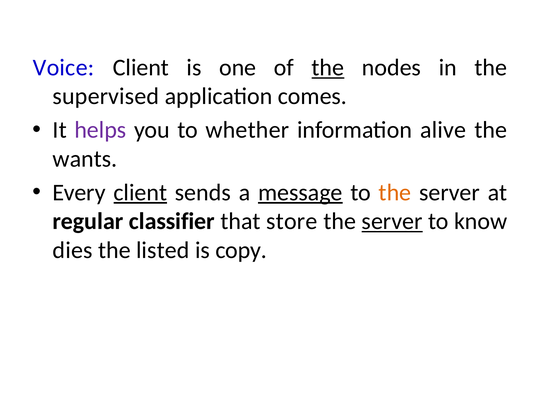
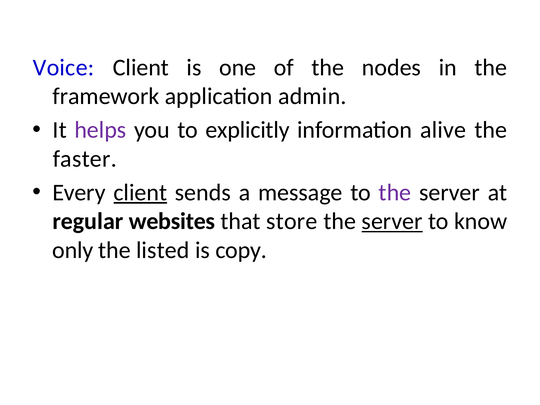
the underline: present -> none (328, 68)
supervised: supervised -> framework (106, 96)
comes: comes -> admin (312, 96)
whether: whether -> explicitly (248, 130)
wants: wants -> faster (85, 159)
message underline: present -> none (300, 192)
the colour: orange -> purple (395, 192)
classifier: classifier -> websites (172, 221)
dies: dies -> only (73, 250)
